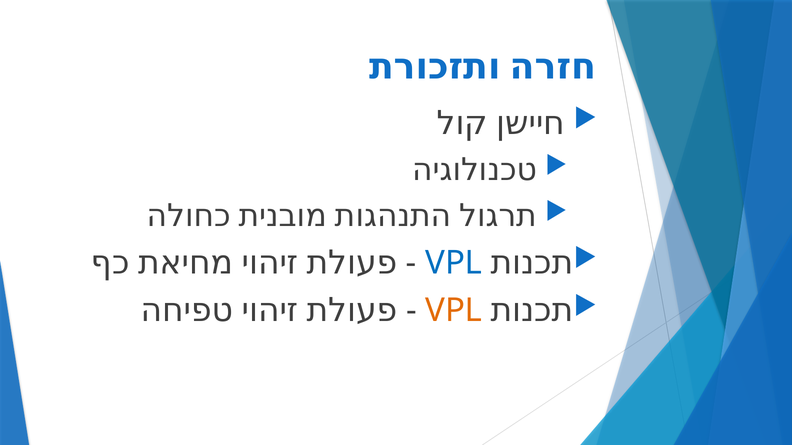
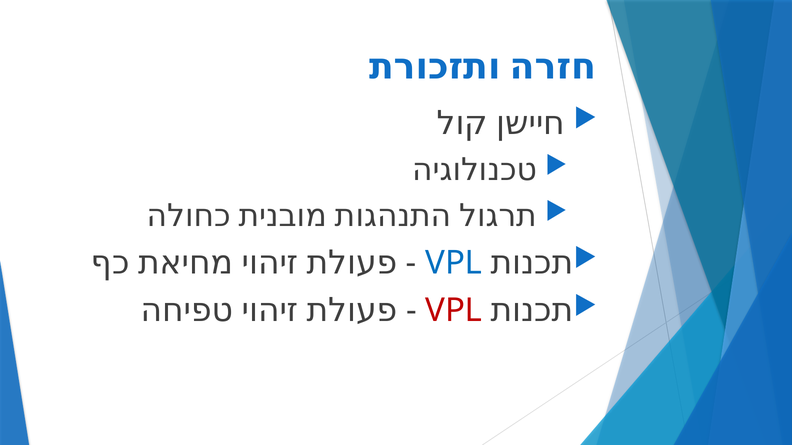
VPL colour: orange -> red (454, 311)
